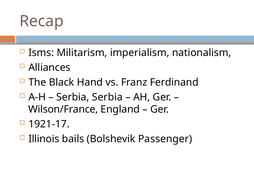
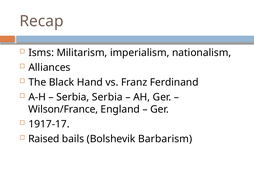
1921-17: 1921-17 -> 1917-17 (49, 124)
Illinois: Illinois -> Raised (44, 139)
Passenger: Passenger -> Barbarism (165, 139)
